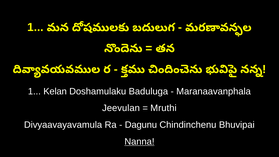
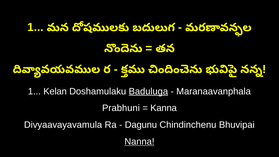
Baduluga underline: none -> present (148, 91)
Jeevulan: Jeevulan -> Prabhuni (121, 108)
Mruthi: Mruthi -> Kanna (164, 108)
